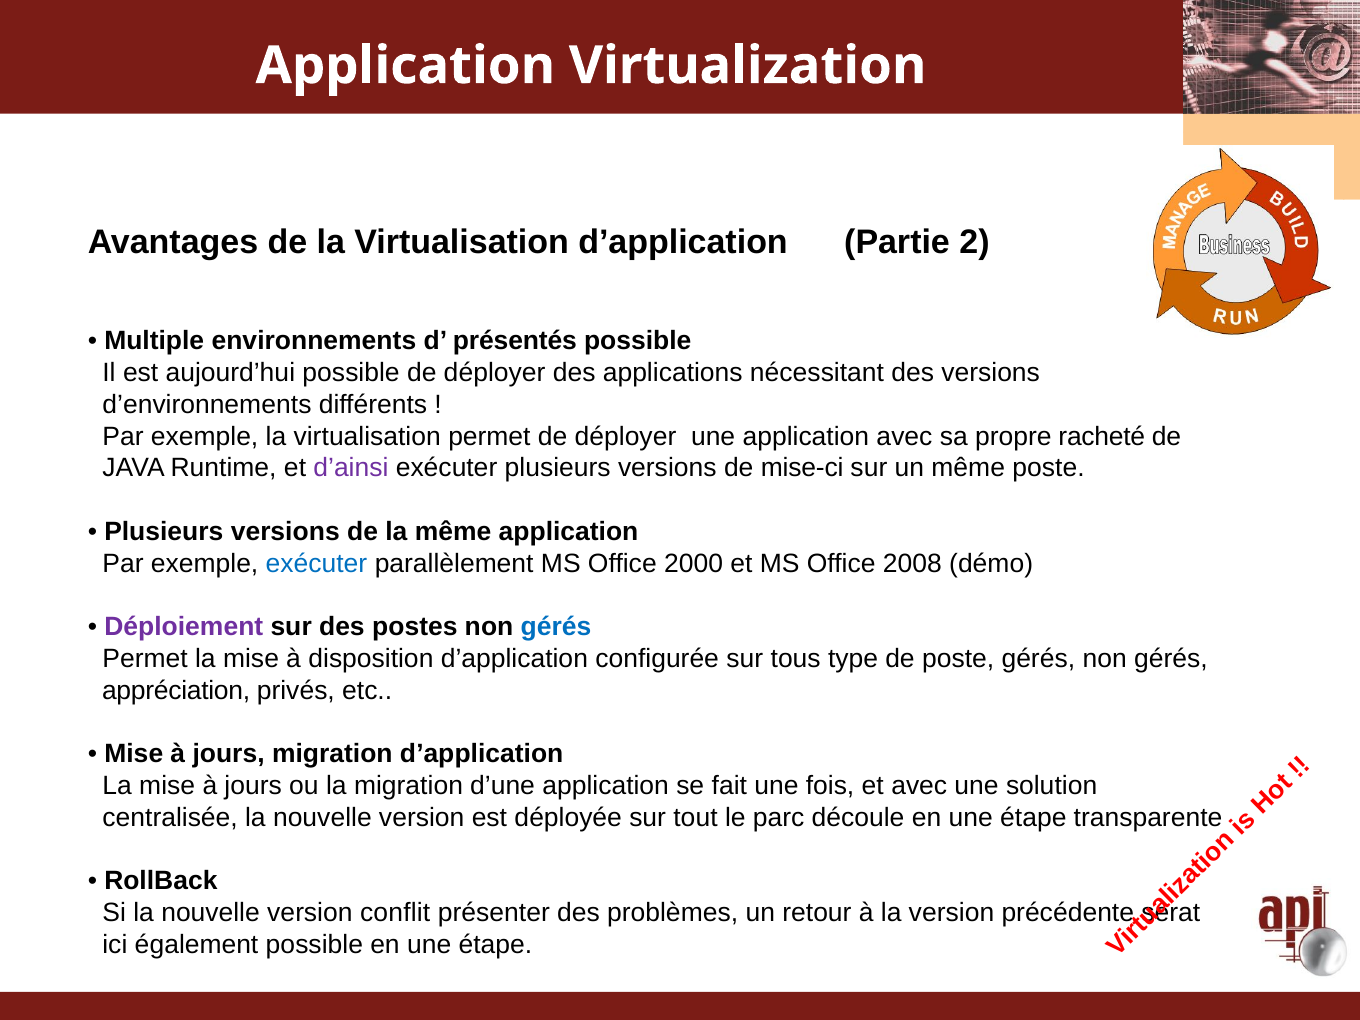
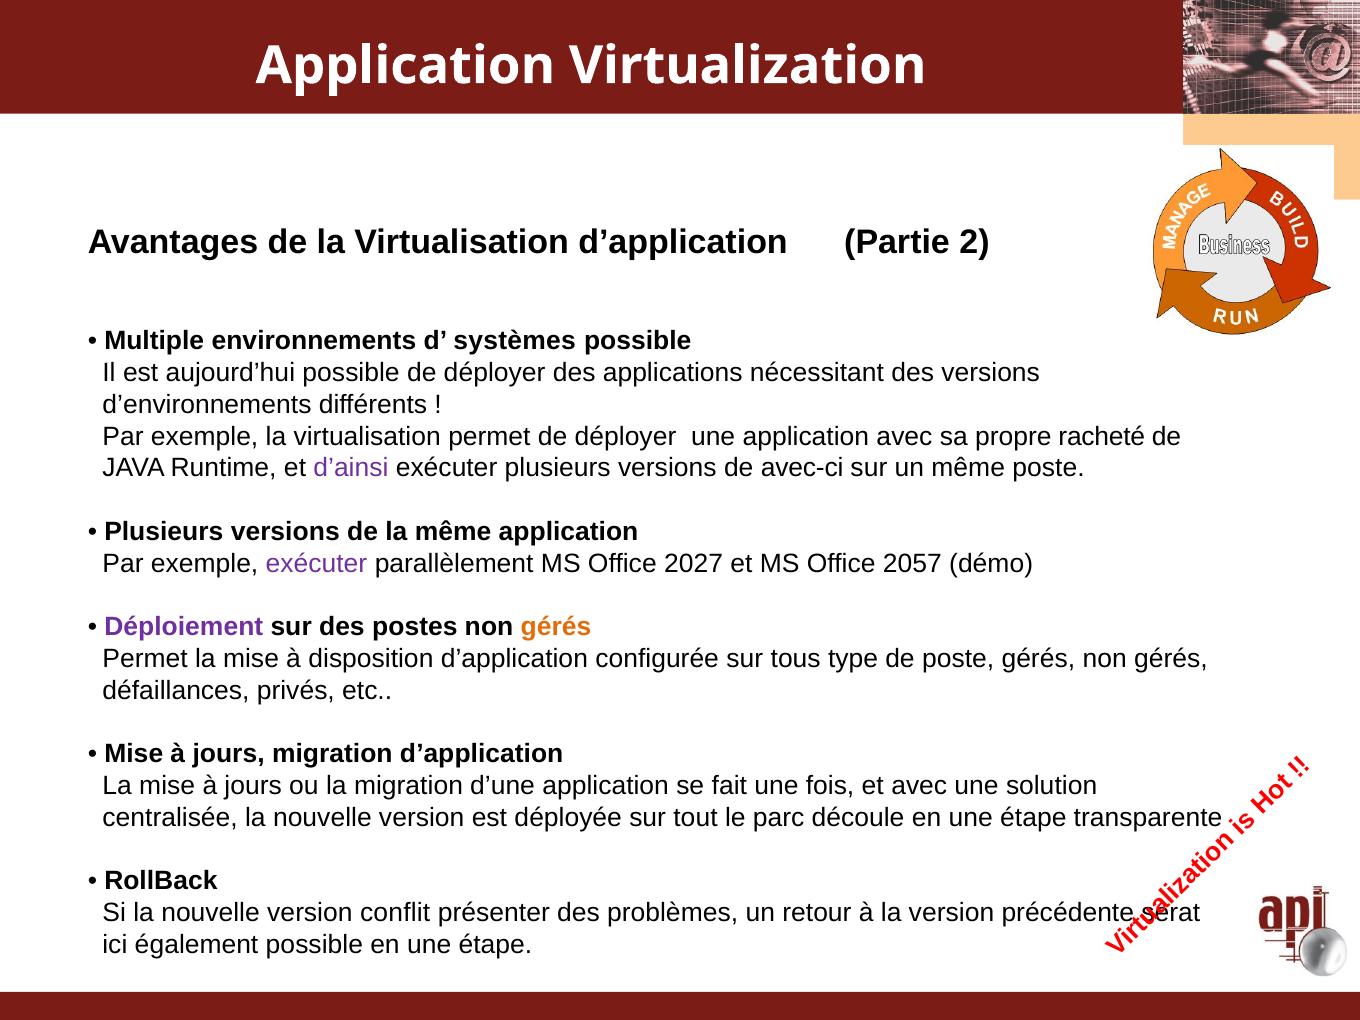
d présentés: présentés -> systèmes (515, 341)
mise-ci: mise-ci -> avec-ci (802, 468)
exécuter colour: blue -> purple (316, 563)
2000: 2000 -> 2027 (694, 563)
2008: 2008 -> 2057 (912, 563)
gérés colour: blue -> orange (556, 627)
appréciation: appréciation -> défaillances (176, 690)
